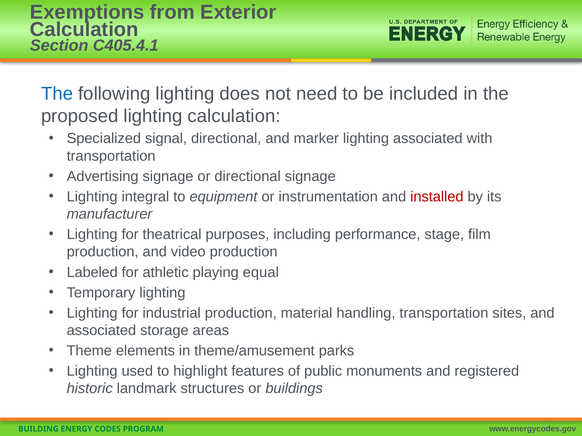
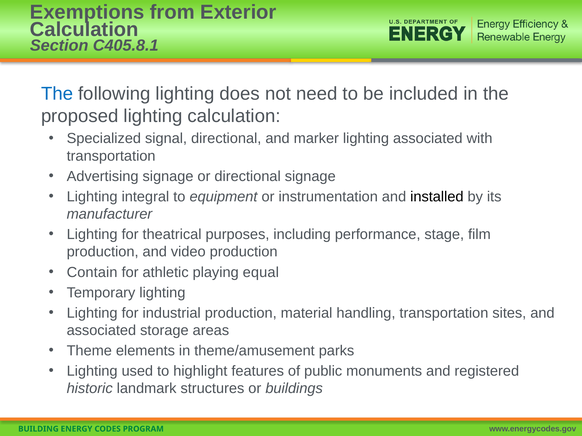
C405.4.1: C405.4.1 -> C405.8.1 (126, 46)
installed colour: red -> black (437, 197)
Labeled: Labeled -> Contain (92, 273)
